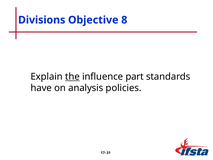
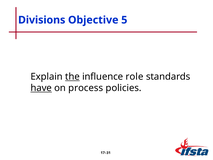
8: 8 -> 5 (124, 20)
part: part -> role (134, 77)
have underline: none -> present (41, 88)
analysis: analysis -> process (86, 88)
